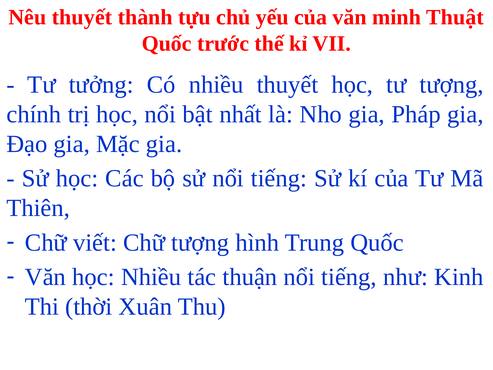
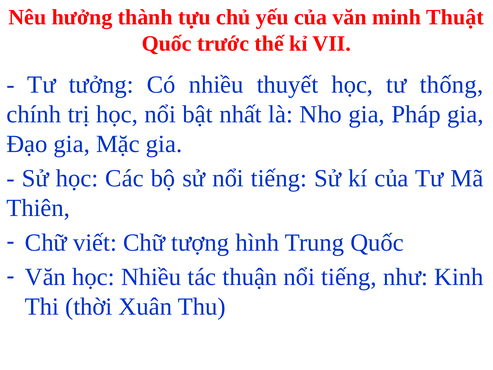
Nêu thuyết: thuyết -> hưởng (82, 17)
tư tượng: tượng -> thống (452, 85)
